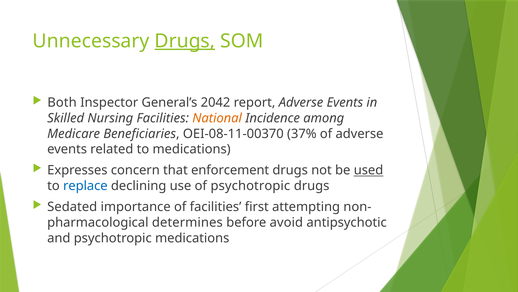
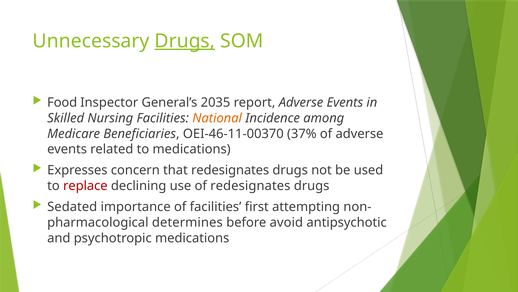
Both: Both -> Food (62, 102)
2042: 2042 -> 2035 (215, 102)
OEI-08-11-00370: OEI-08-11-00370 -> OEI-46-11-00370 (233, 134)
that enforcement: enforcement -> redesignates (230, 170)
used underline: present -> none (369, 170)
replace colour: blue -> red (85, 186)
of psychotropic: psychotropic -> redesignates (250, 186)
